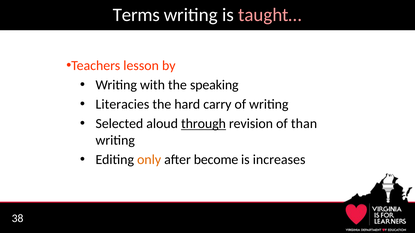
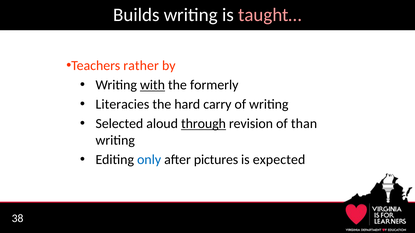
Terms: Terms -> Builds (136, 15)
lesson: lesson -> rather (141, 66)
with underline: none -> present (152, 85)
speaking: speaking -> formerly (214, 85)
only colour: orange -> blue (149, 160)
become: become -> pictures (216, 160)
increases: increases -> expected (279, 160)
